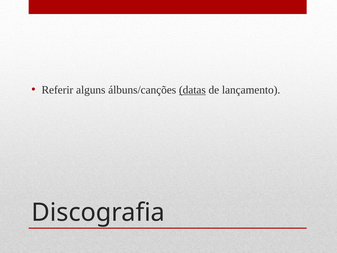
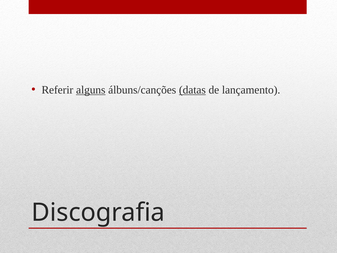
alguns underline: none -> present (91, 90)
